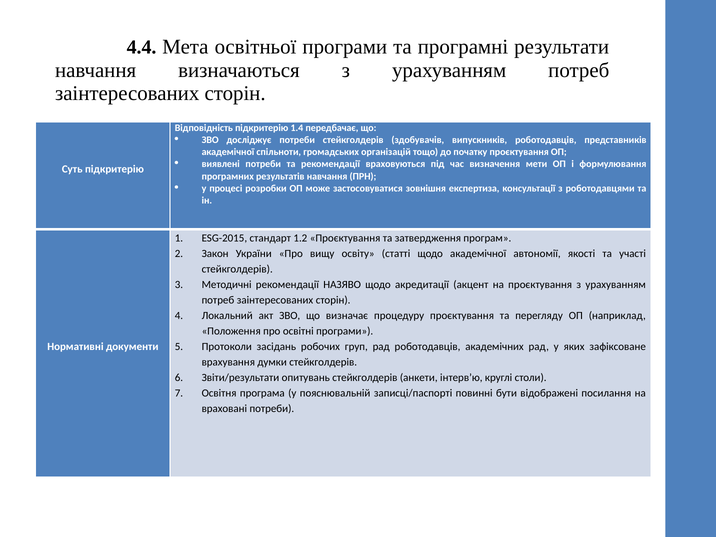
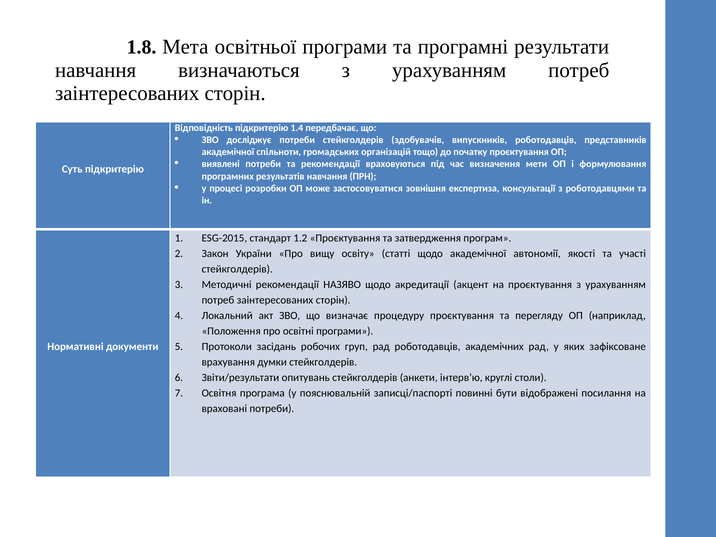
4.4: 4.4 -> 1.8 (142, 47)
